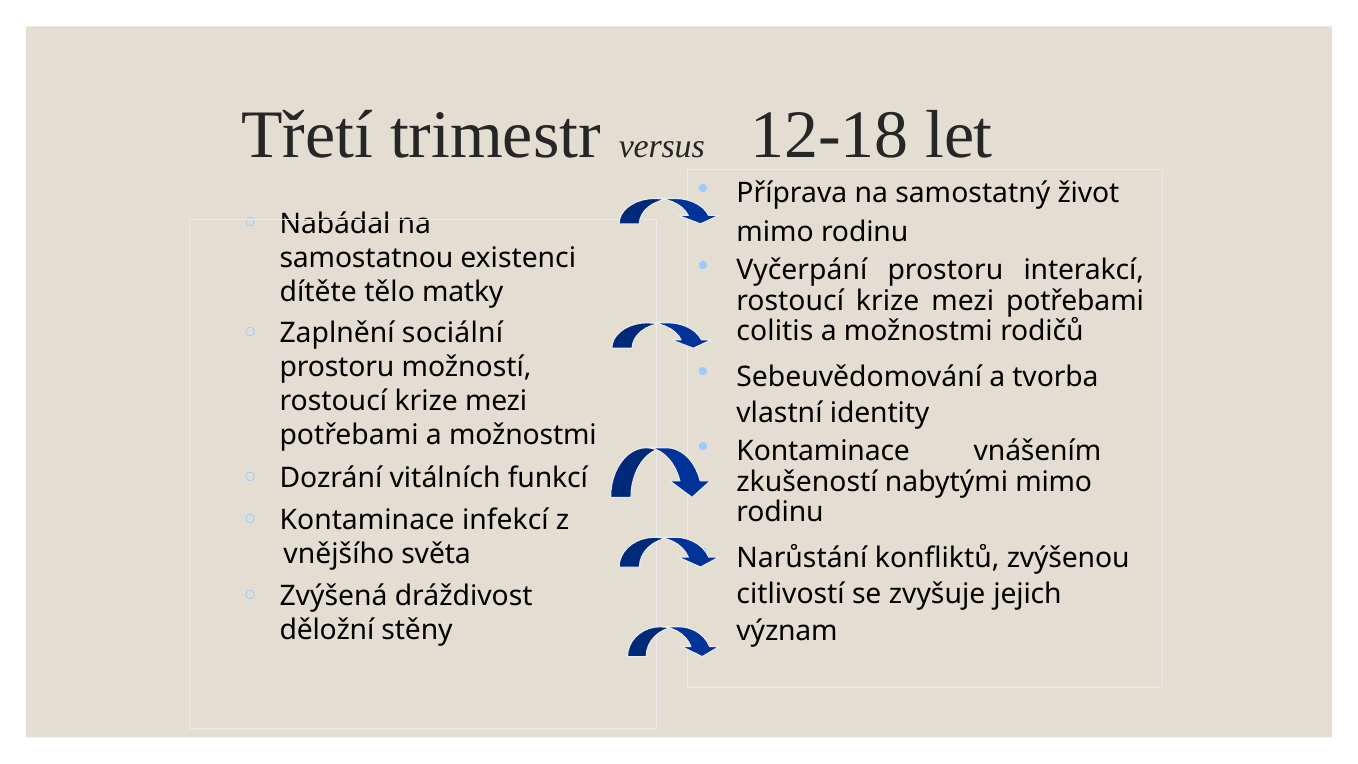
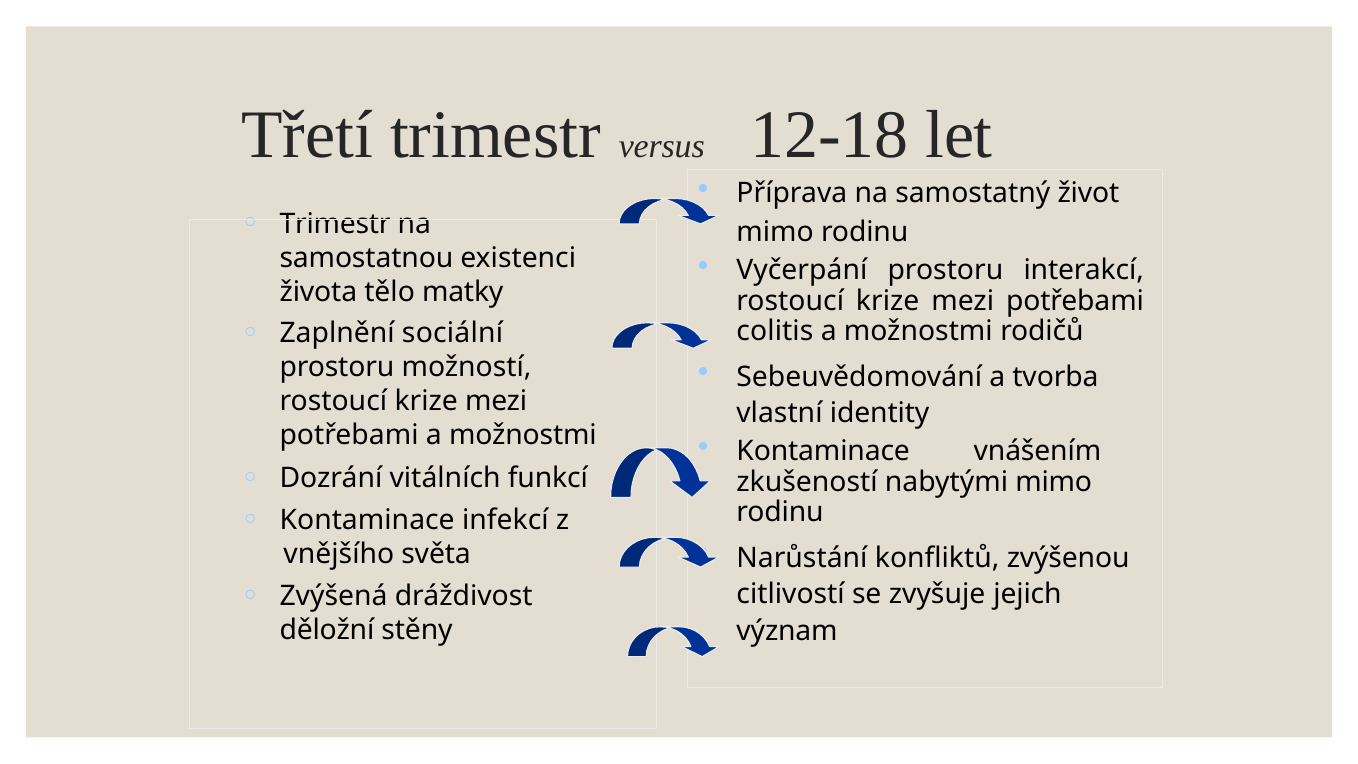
Nabádal: Nabádal -> Trimestr (335, 224)
dítěte: dítěte -> života (318, 292)
